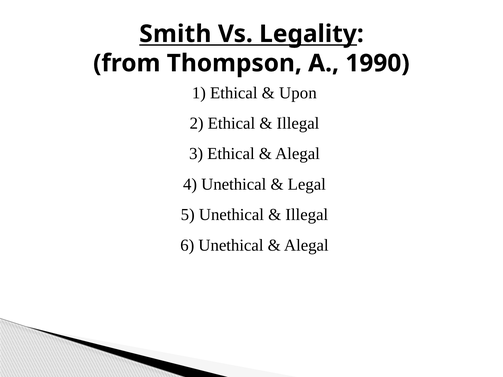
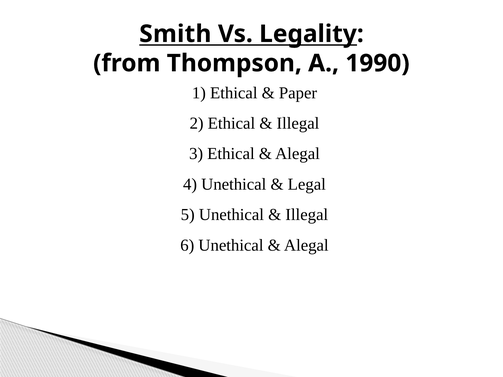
Upon: Upon -> Paper (298, 93)
